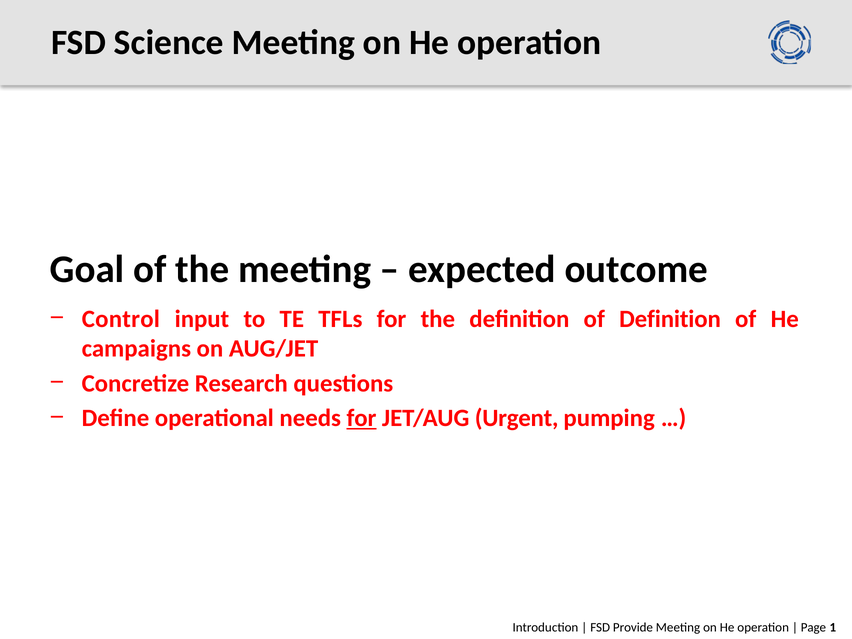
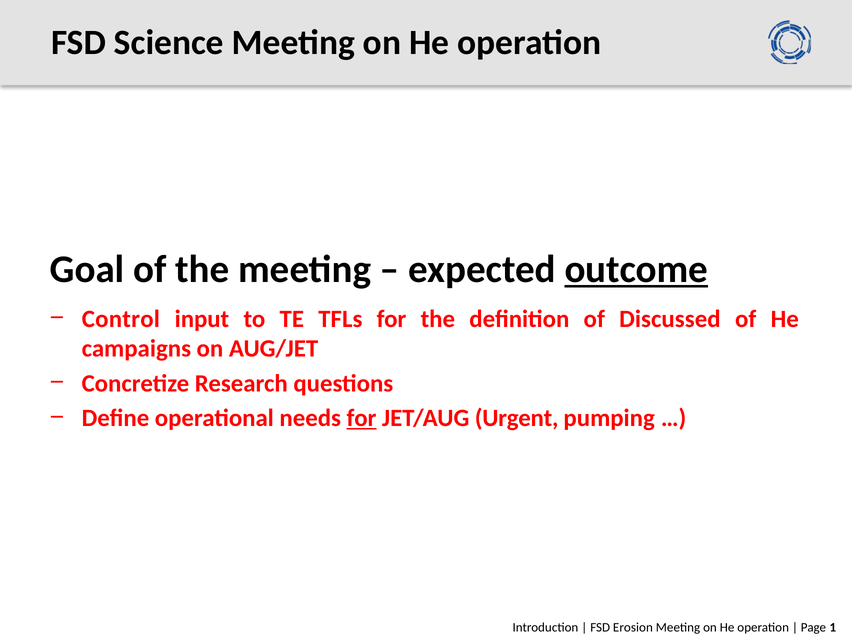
outcome underline: none -> present (636, 269)
of Definition: Definition -> Discussed (670, 319)
Provide: Provide -> Erosion (633, 628)
